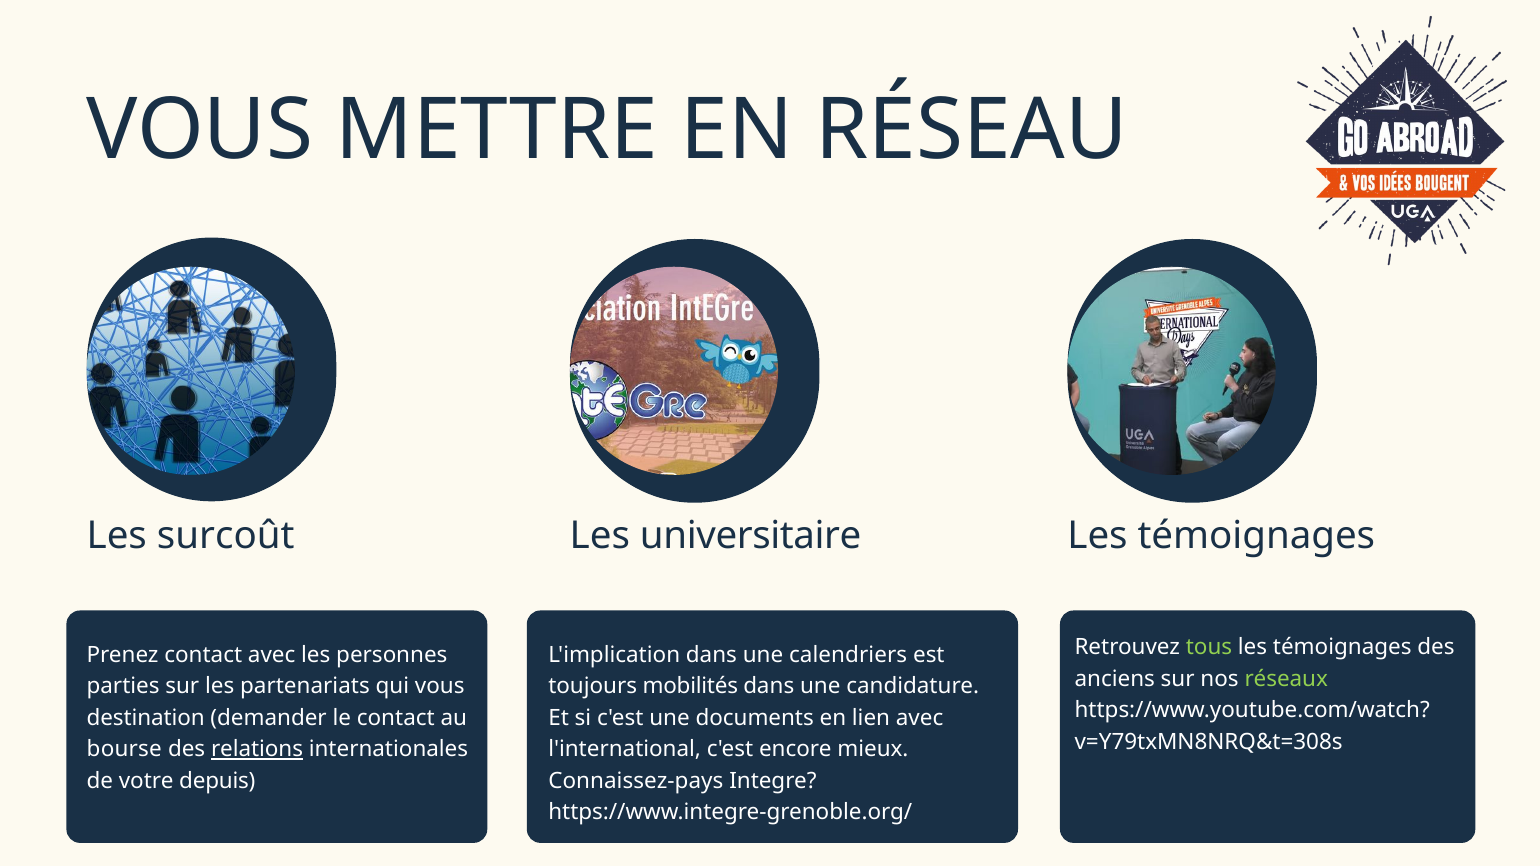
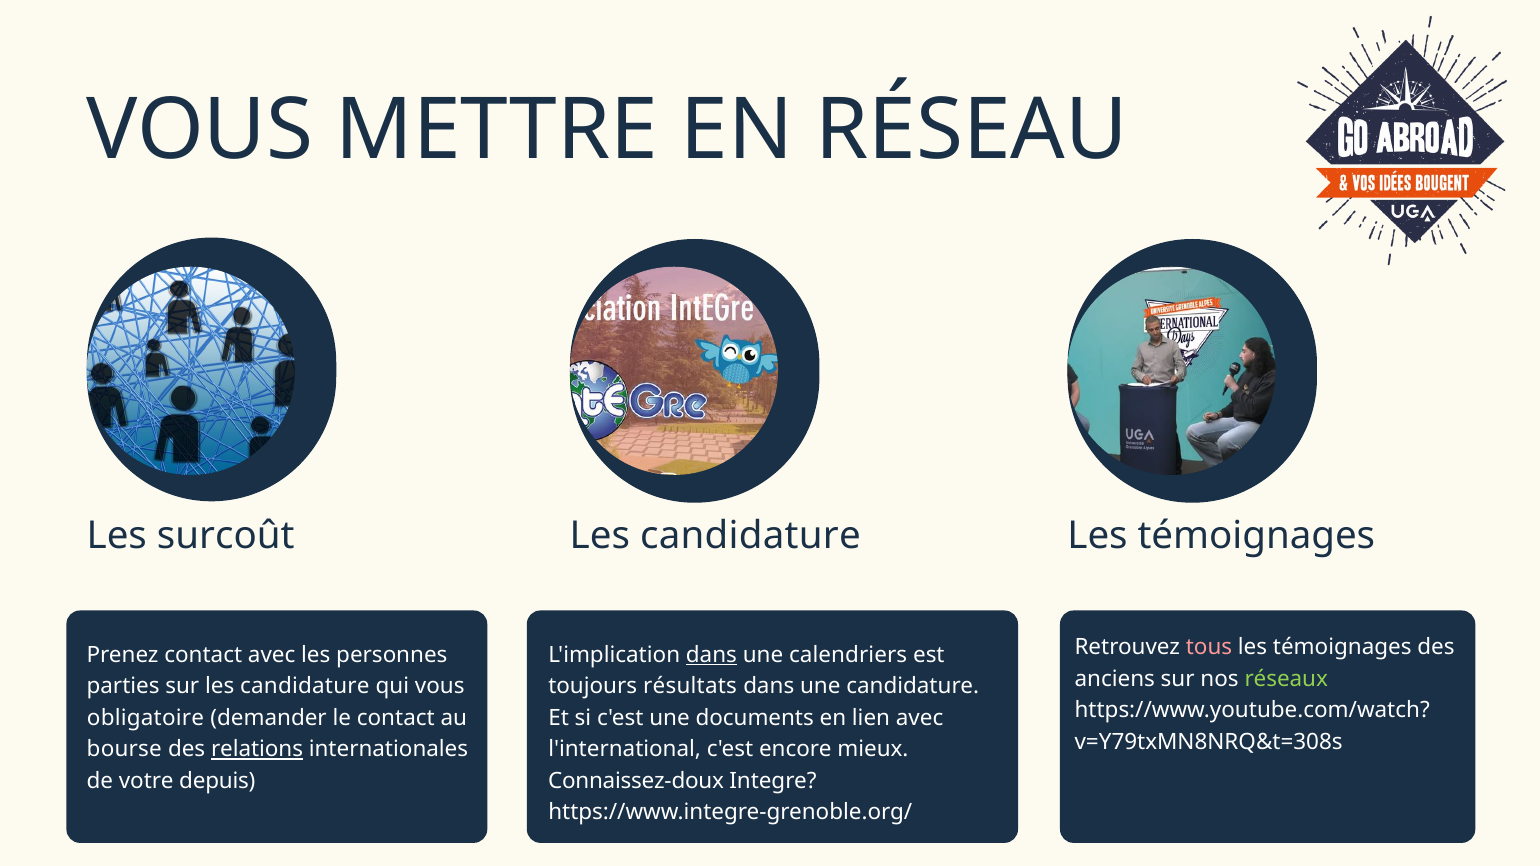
universitaire: universitaire -> candidature (750, 536)
tous colour: light green -> pink (1209, 648)
dans underline: none -> present (711, 655)
sur les partenariats: partenariats -> candidature (305, 687)
mobilités: mobilités -> résultats (690, 687)
destination: destination -> obligatoire (146, 718)
Connaissez-pays: Connaissez-pays -> Connaissez-doux (636, 781)
